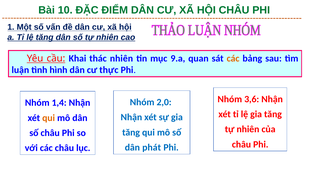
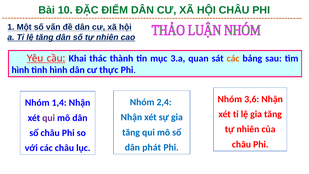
thác nhiên: nhiên -> thành (122, 58)
9.a: 9.a -> 3.a (178, 58)
luận: luận -> hình (20, 70)
2,0: 2,0 -> 2,4 (164, 102)
qui colour: orange -> purple (49, 118)
